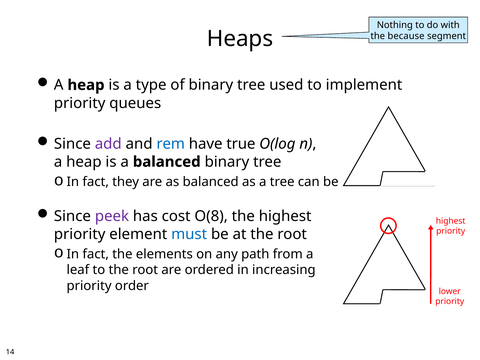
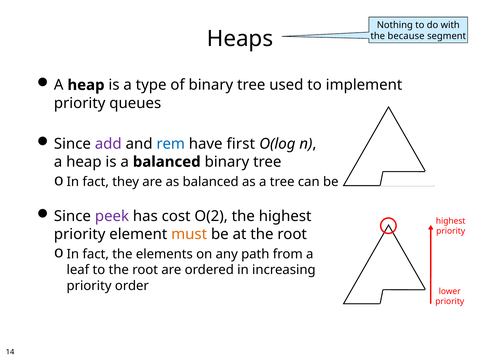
true: true -> first (241, 144)
O(8: O(8 -> O(2 (211, 216)
must colour: blue -> orange (189, 234)
